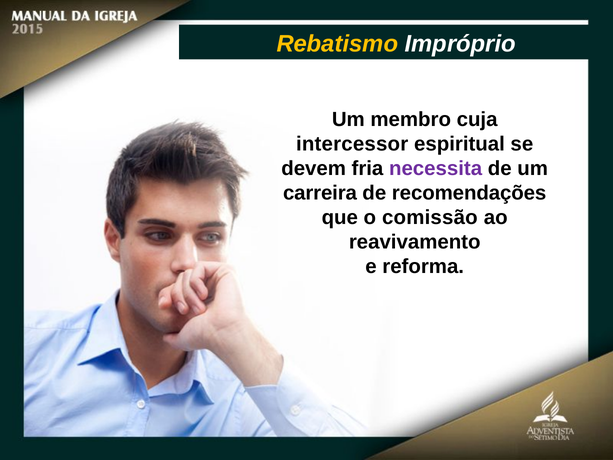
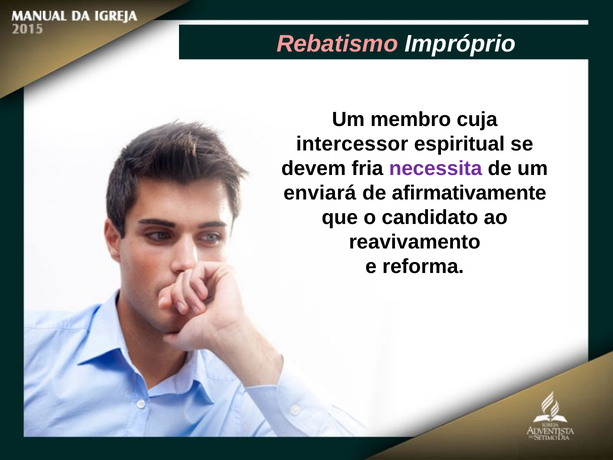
Rebatismo colour: yellow -> pink (337, 44)
carreira: carreira -> enviará (320, 193)
recomendações: recomendações -> afirmativamente (469, 193)
comissão: comissão -> candidato (430, 218)
